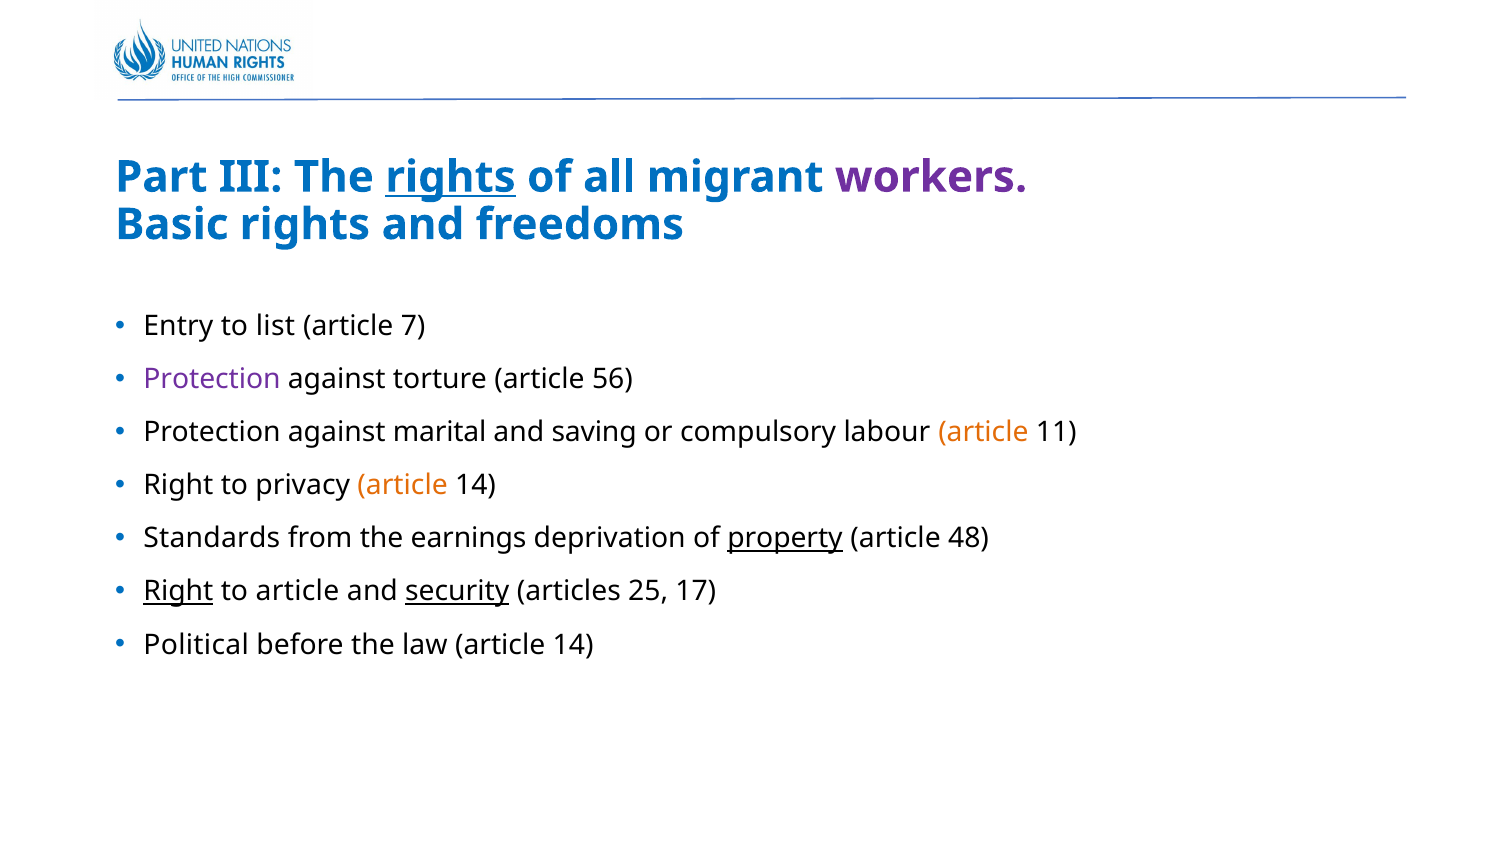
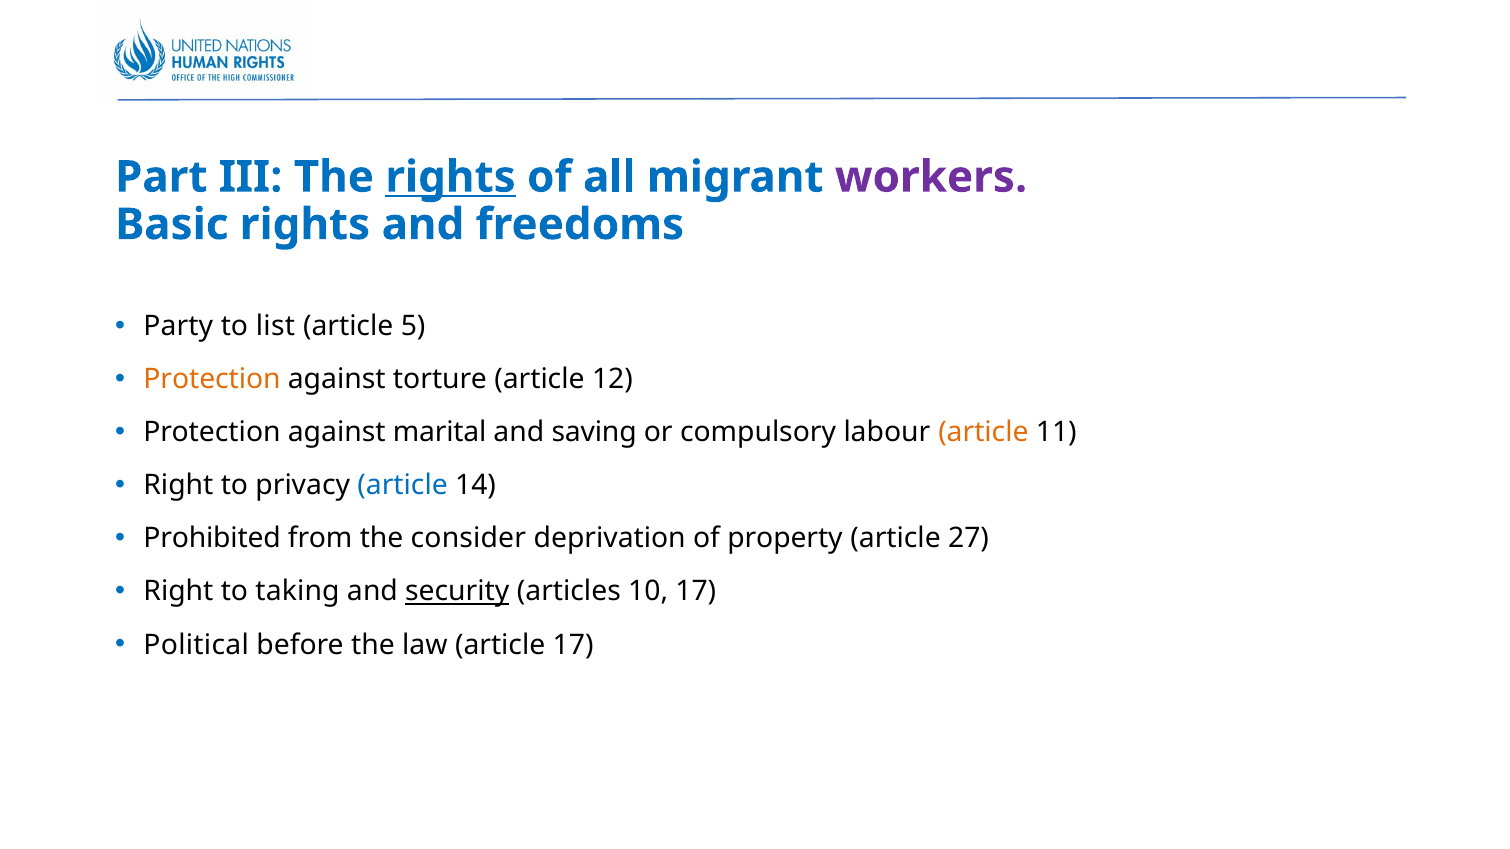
Entry: Entry -> Party (178, 326)
7: 7 -> 5 (413, 326)
Protection colour: purple -> orange (212, 379)
56: 56 -> 12 (612, 379)
article colour: orange -> blue (403, 486)
Standards: Standards -> Prohibited (212, 539)
earnings: earnings -> consider (468, 539)
property underline: present -> none (785, 539)
48: 48 -> 27 (969, 539)
Right underline: present -> none (178, 592)
to article: article -> taking (298, 592)
25: 25 -> 10 (648, 592)
law article 14: 14 -> 17 (573, 645)
